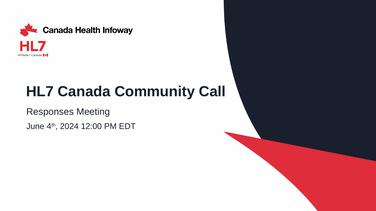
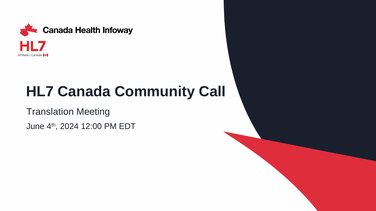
Responses: Responses -> Translation (50, 112)
